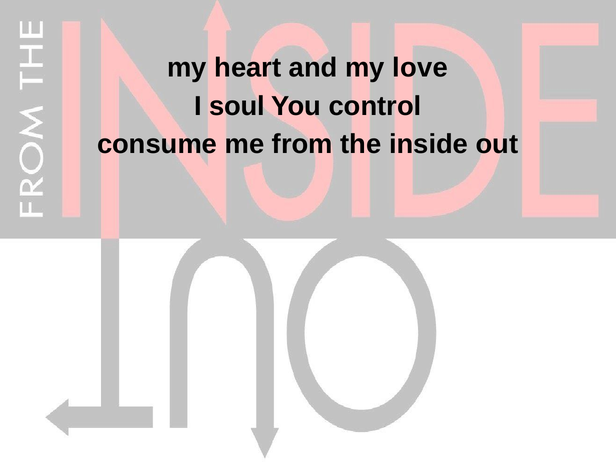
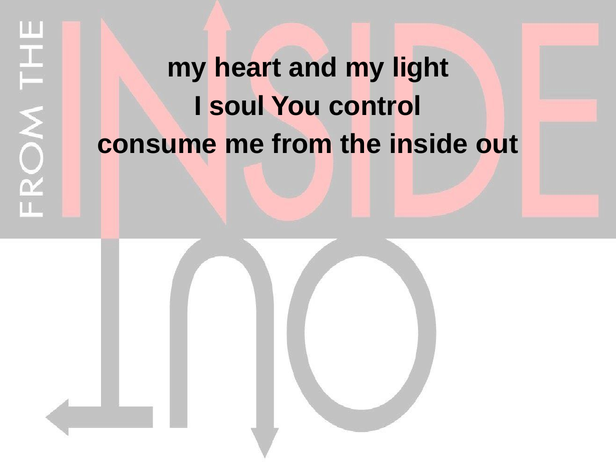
love: love -> light (421, 68)
